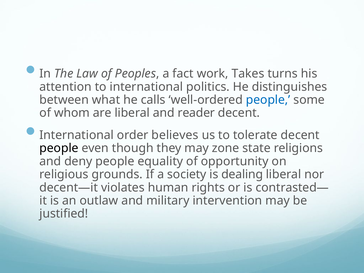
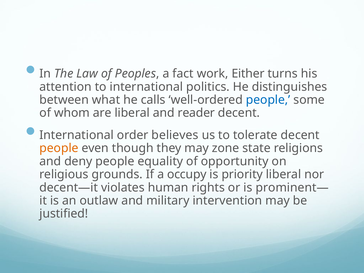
Takes: Takes -> Either (248, 74)
people colour: black -> orange (59, 148)
society: society -> occupy (187, 174)
dealing: dealing -> priority (242, 174)
contrasted—: contrasted— -> prominent— (292, 188)
